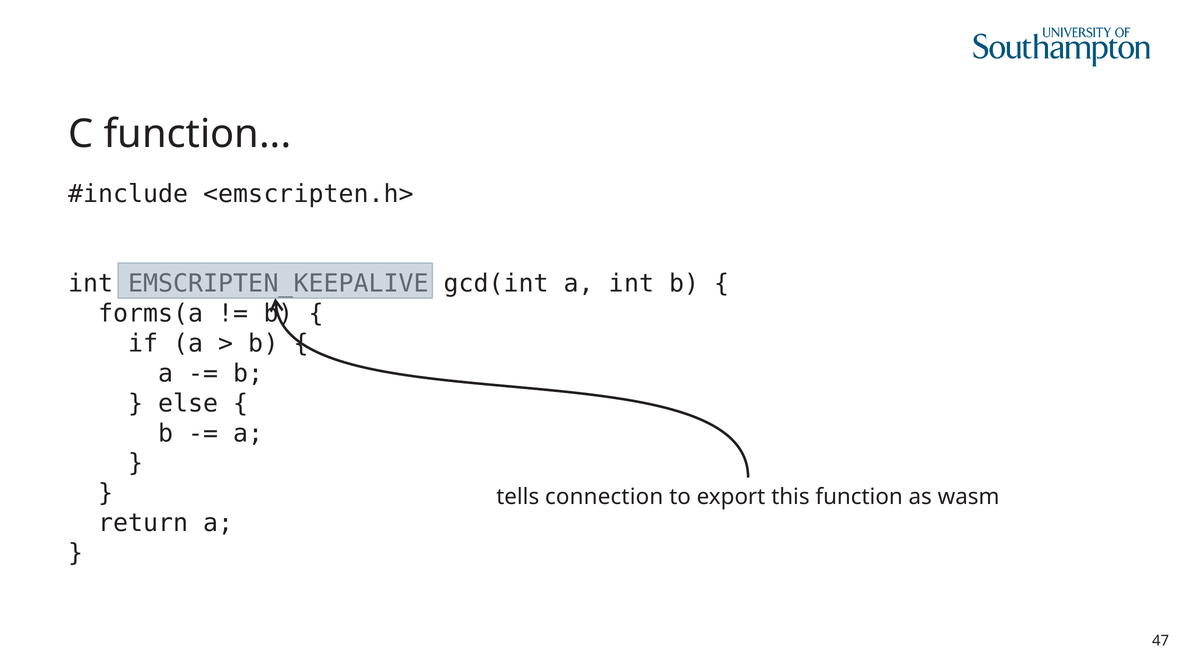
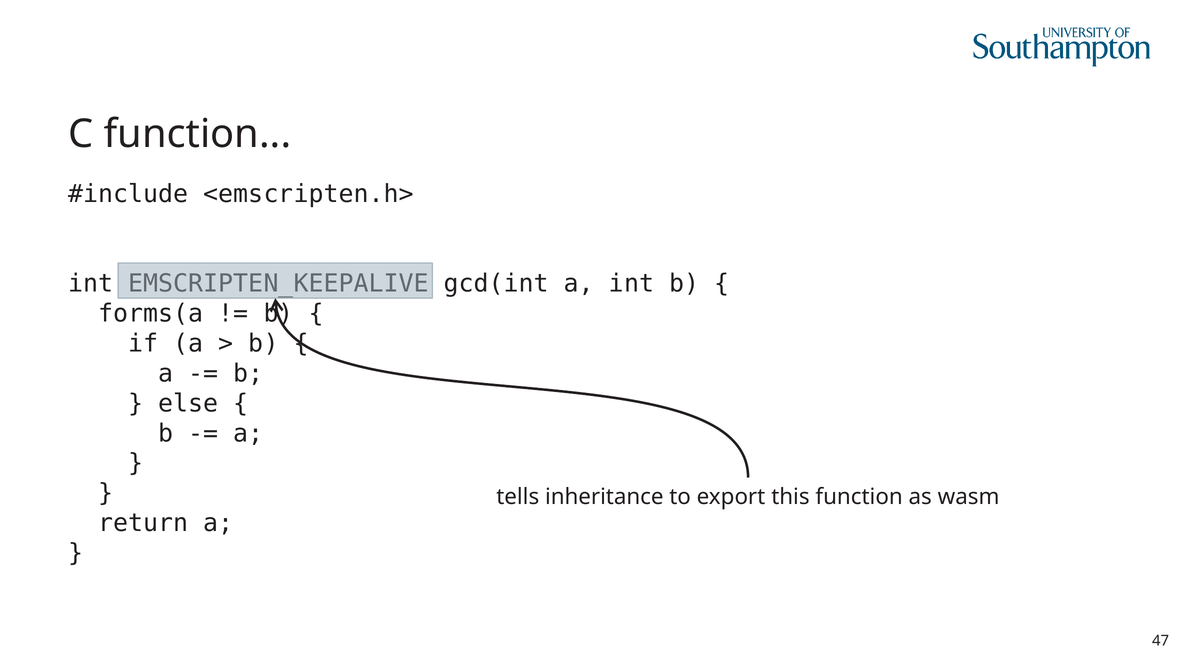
connection: connection -> inheritance (604, 497)
